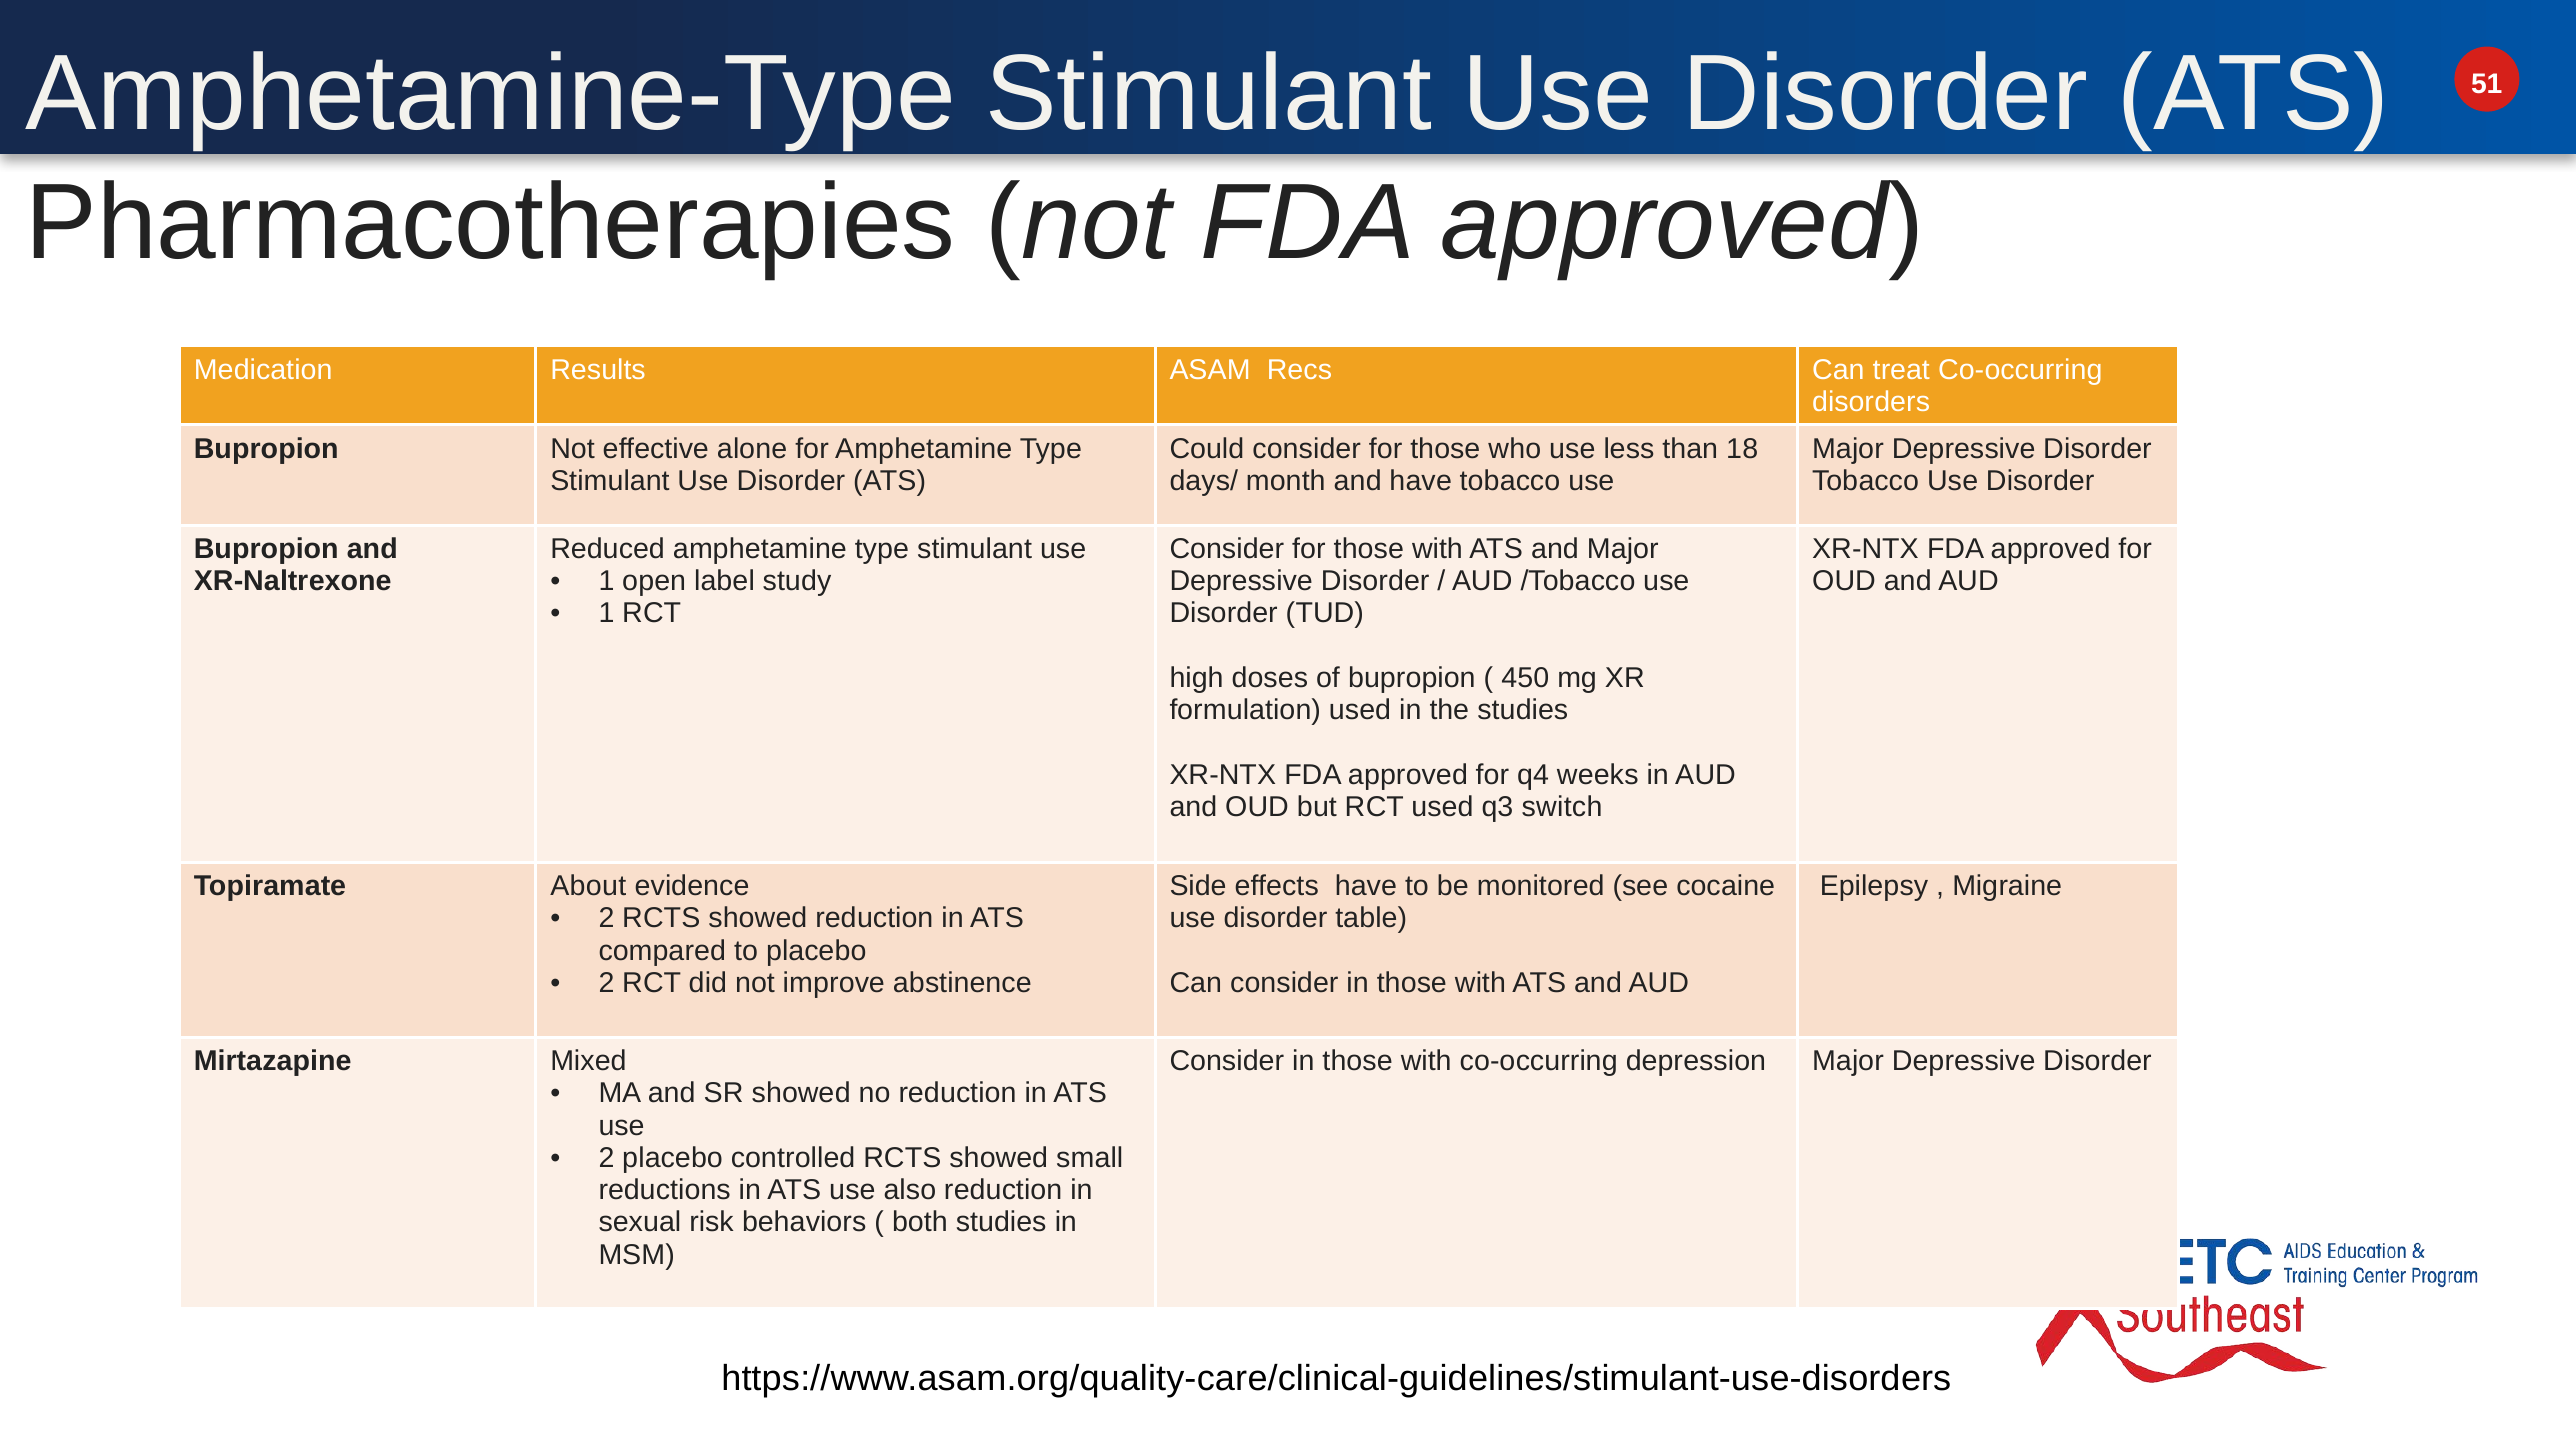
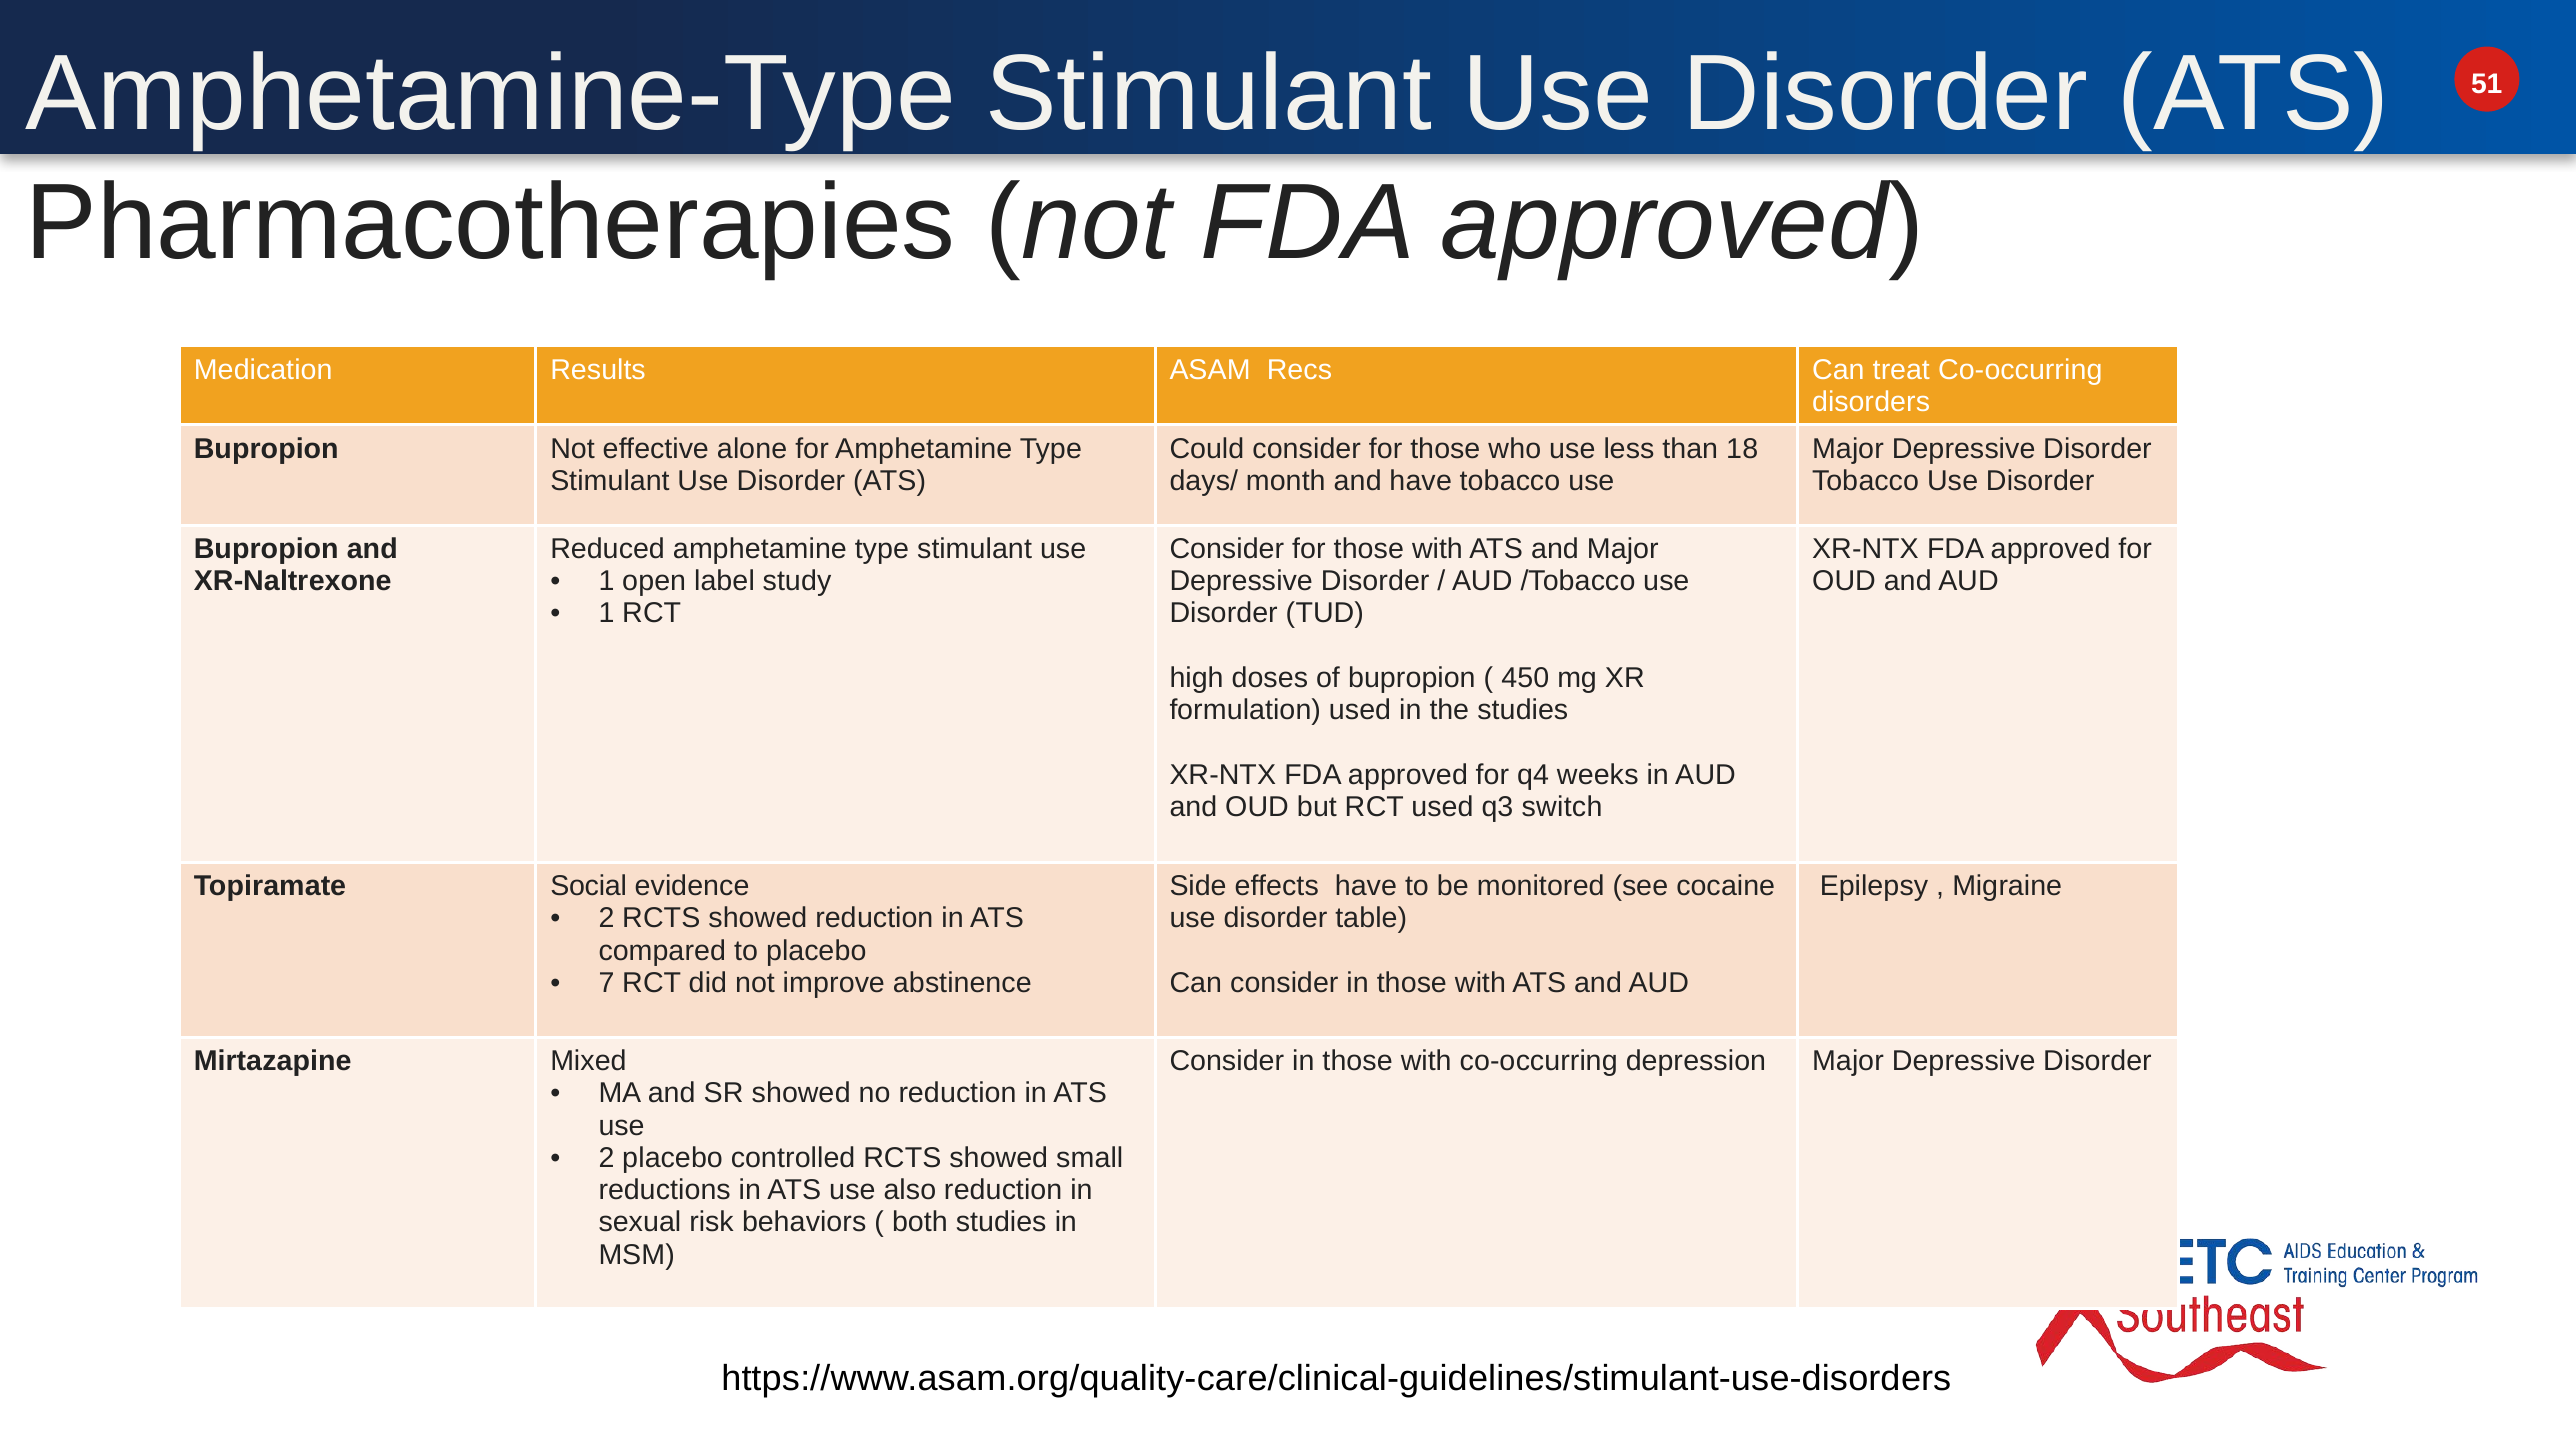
About: About -> Social (589, 886)
2: 2 -> 7 (607, 983)
